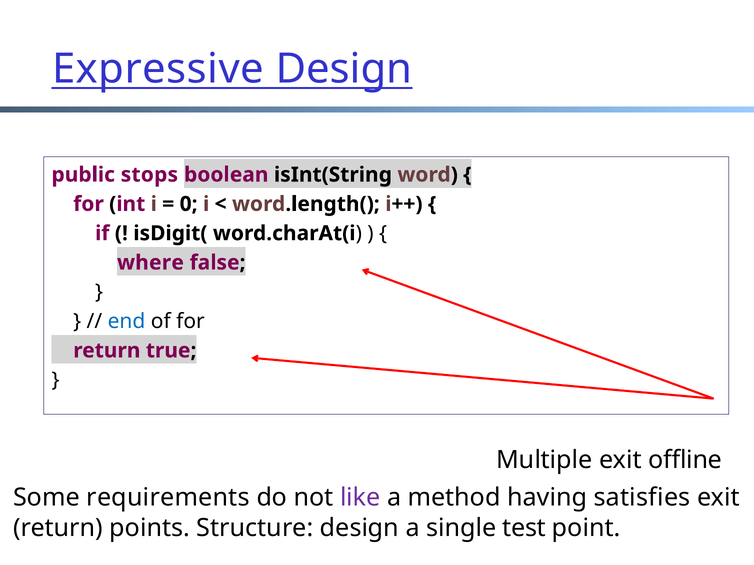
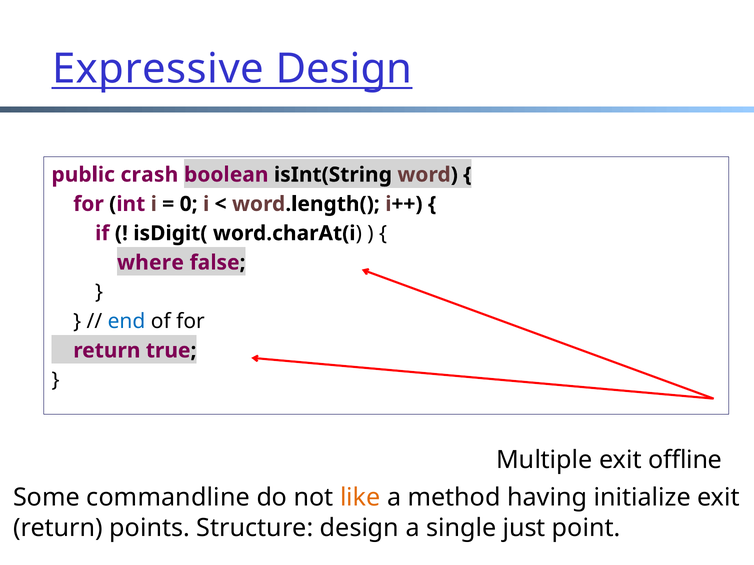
stops: stops -> crash (149, 175)
requirements: requirements -> commandline (168, 498)
like colour: purple -> orange (360, 498)
satisfies: satisfies -> initialize (642, 498)
test: test -> just (524, 528)
